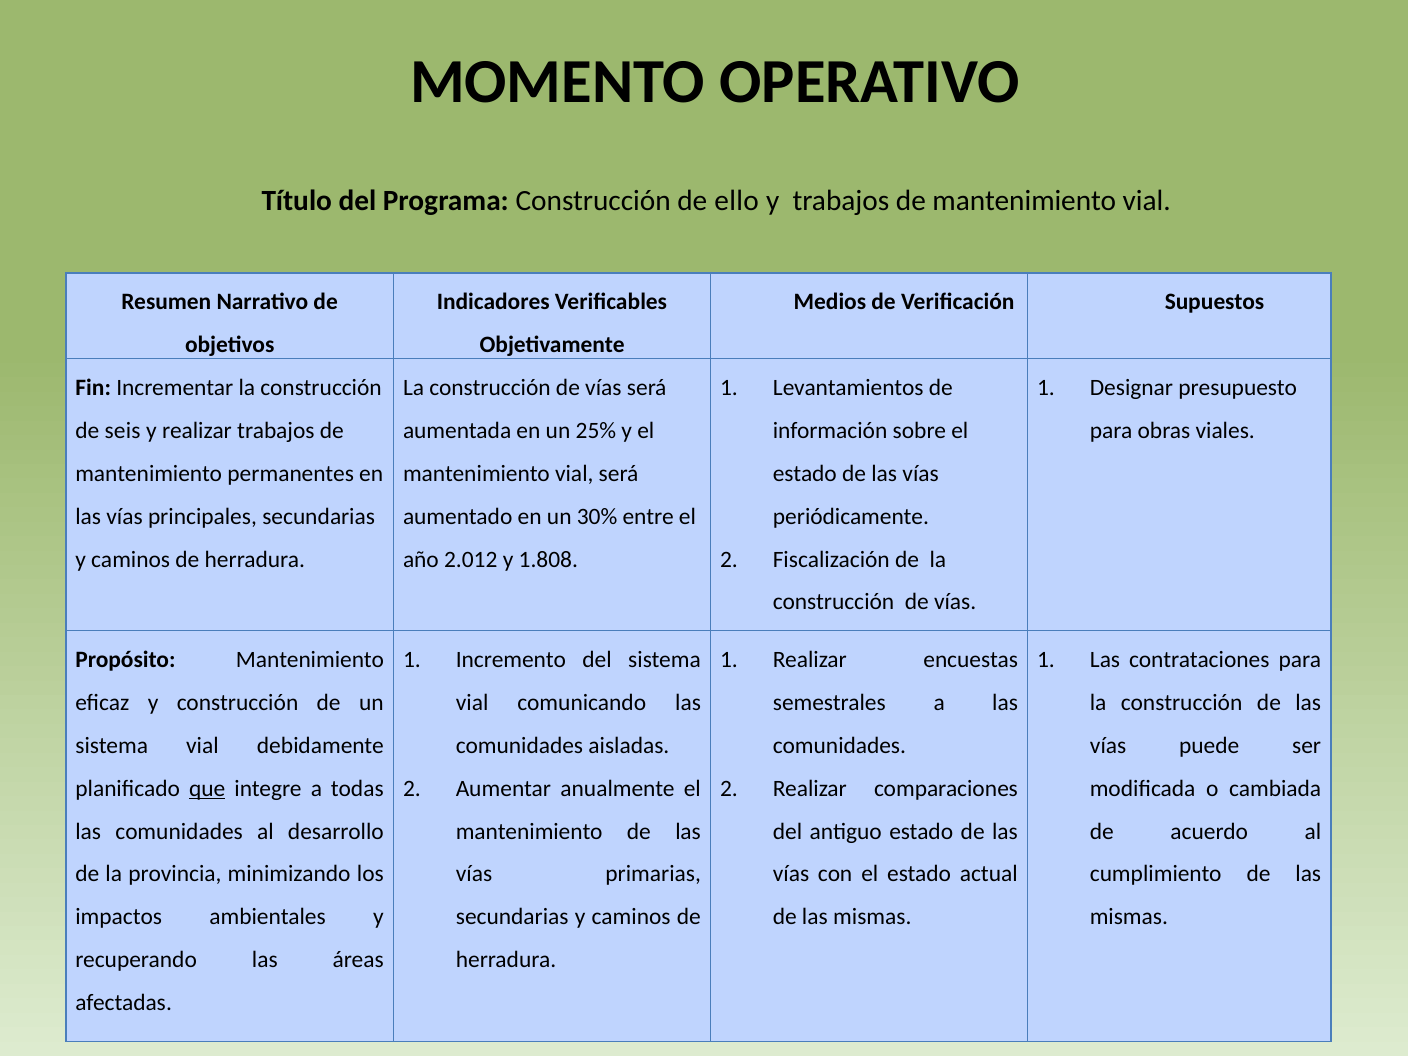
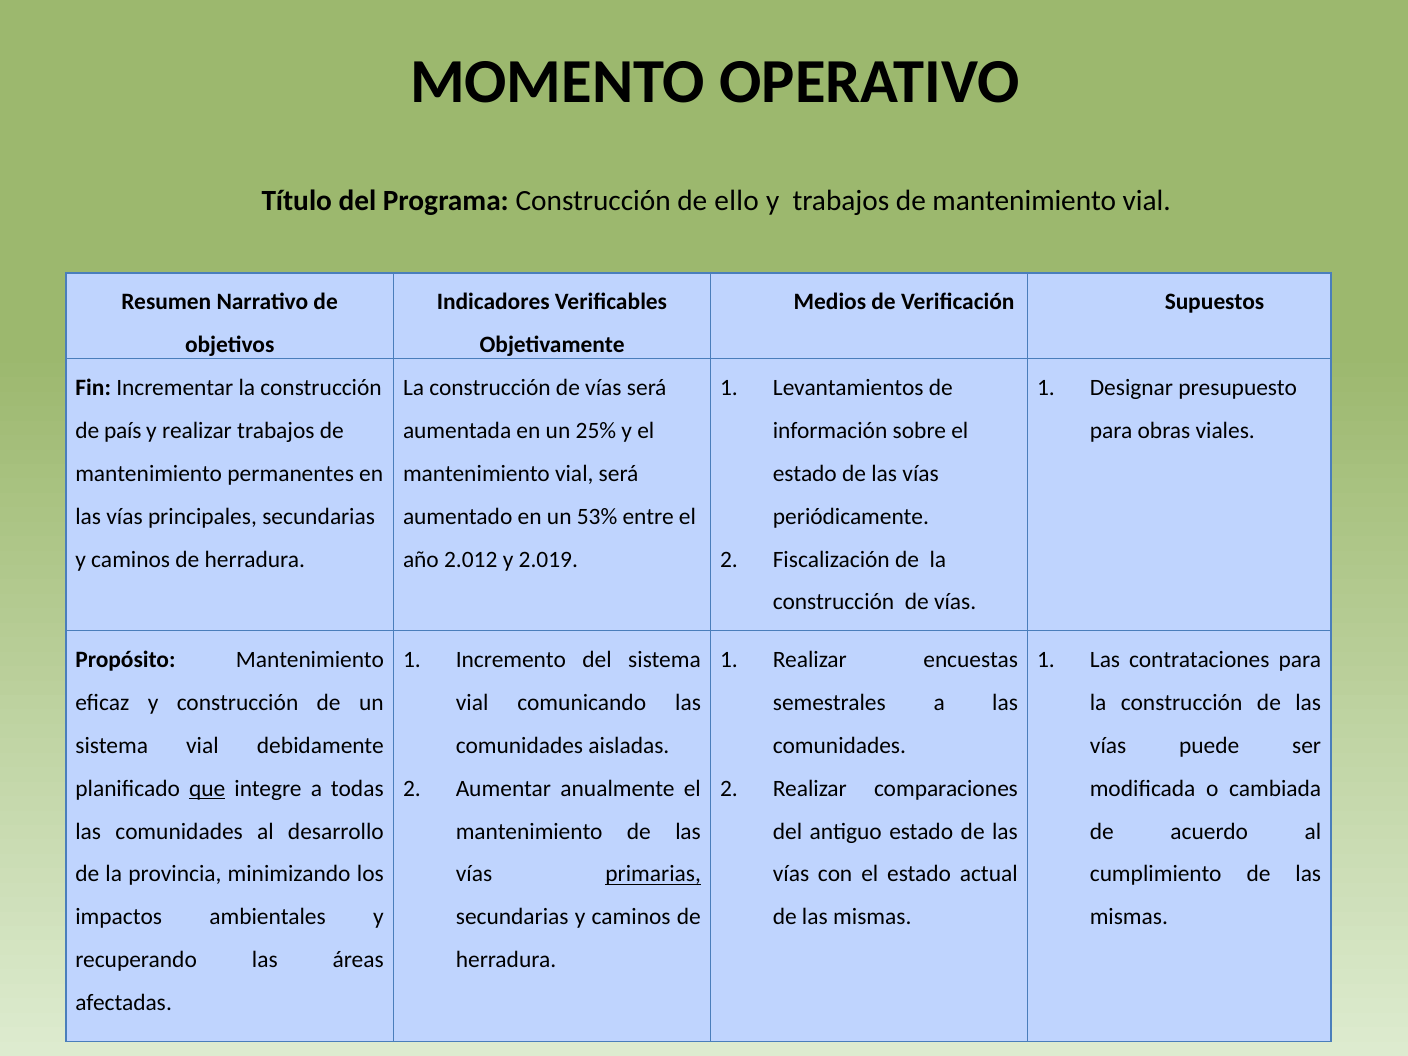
seis: seis -> país (123, 431)
30%: 30% -> 53% (597, 516)
1.808: 1.808 -> 2.019 (548, 559)
primarias underline: none -> present (653, 874)
